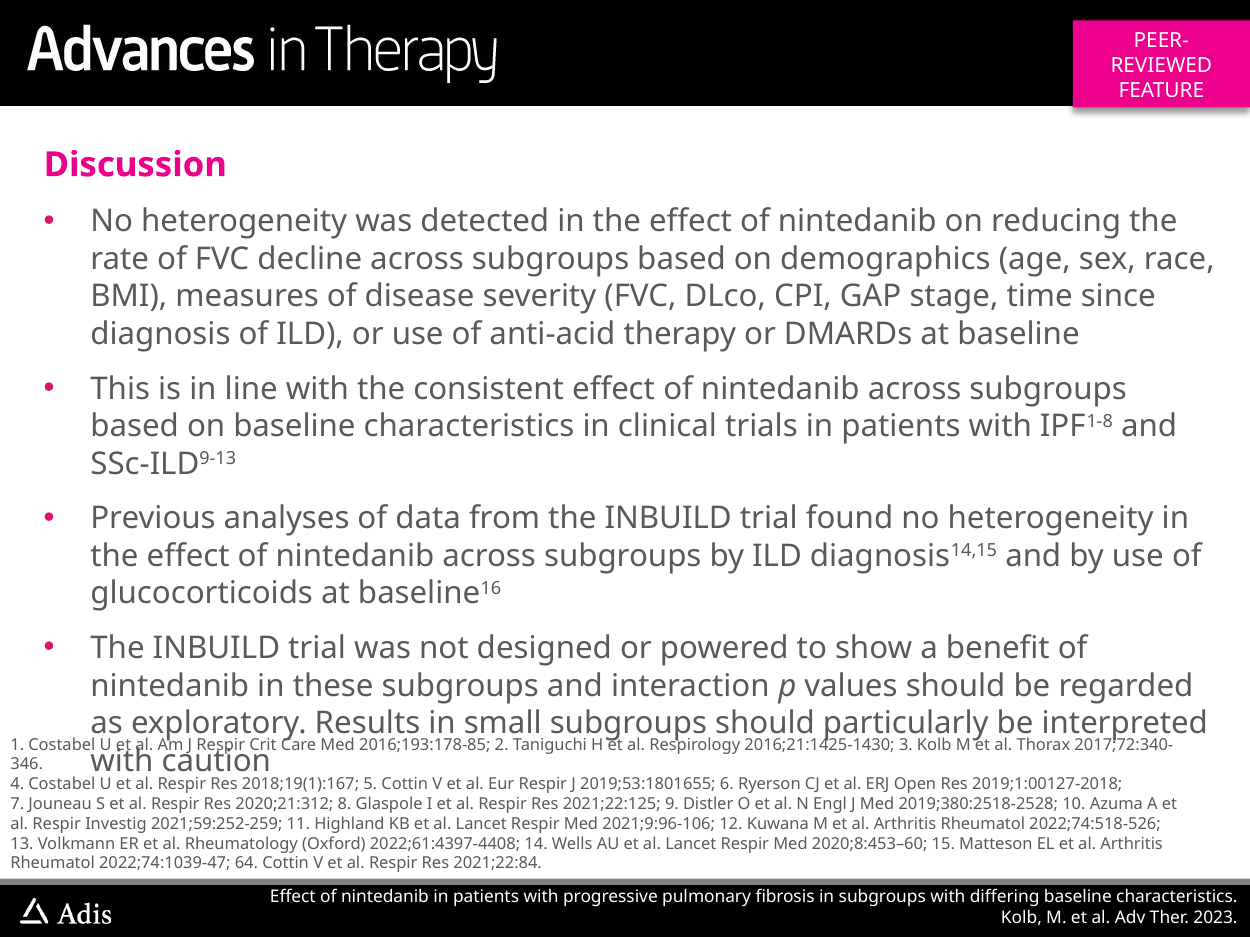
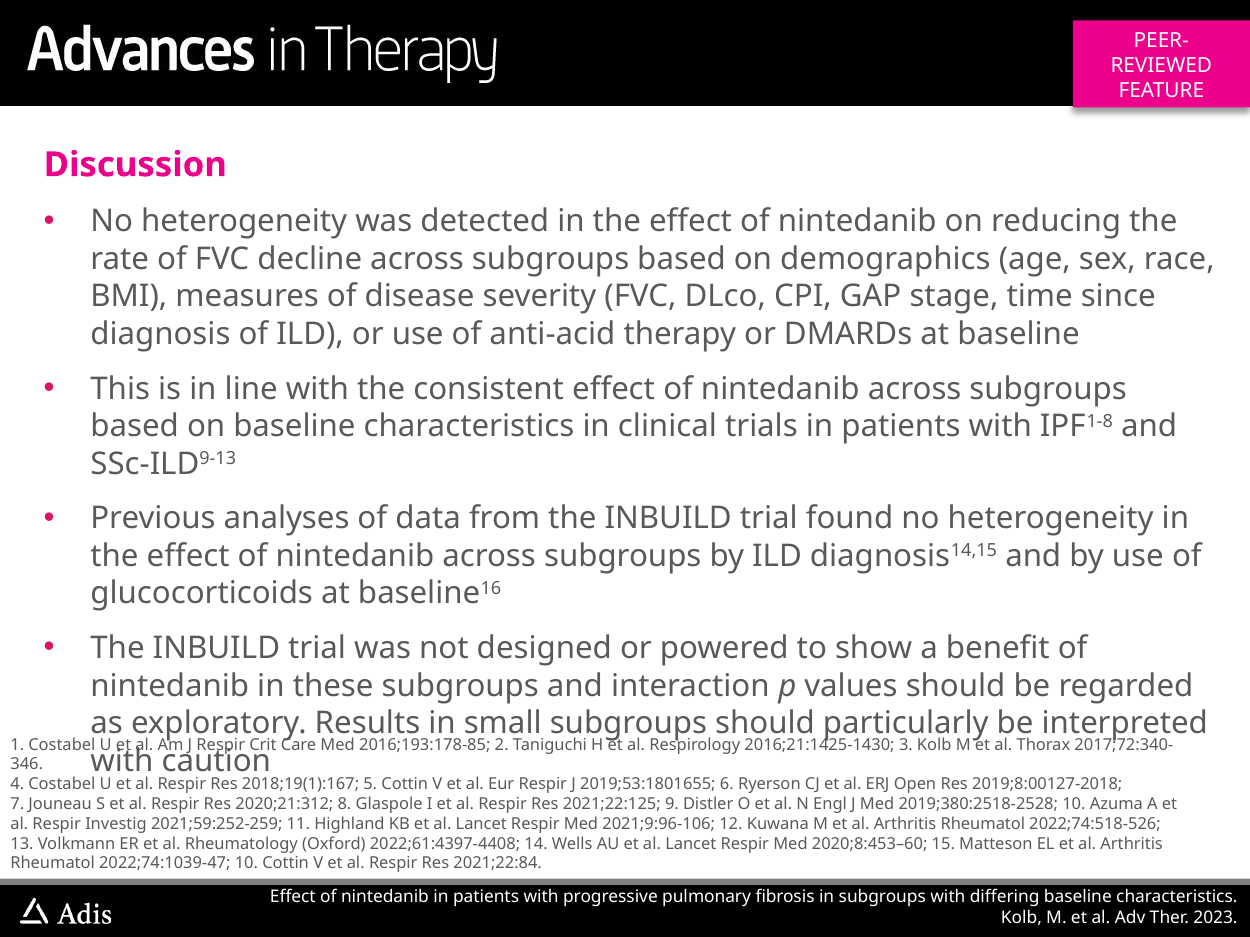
2019;1:00127-2018: 2019;1:00127-2018 -> 2019;8:00127-2018 (1047, 785)
2022;74:1039-47 64: 64 -> 10 (246, 864)
